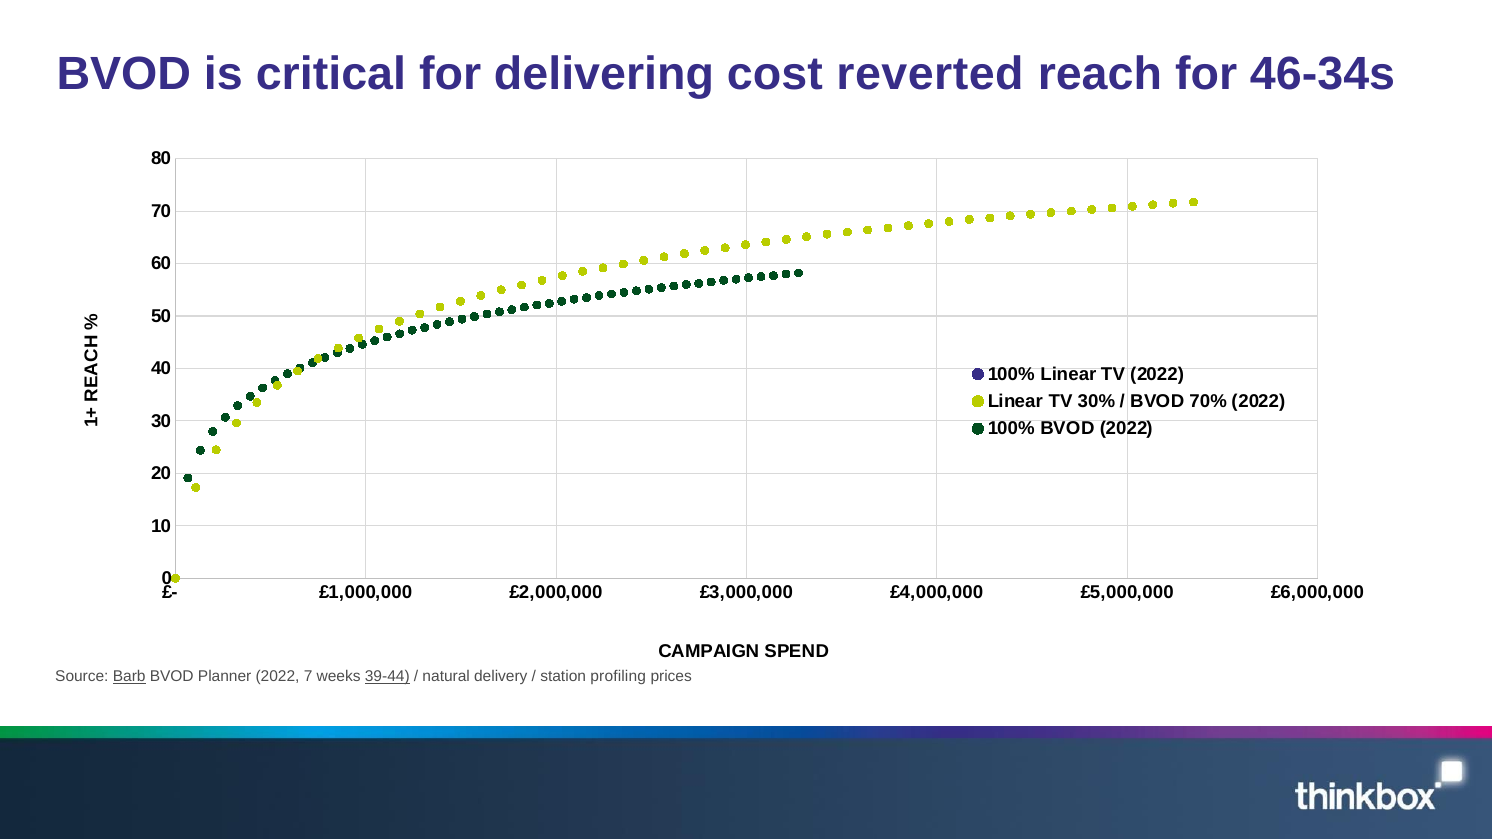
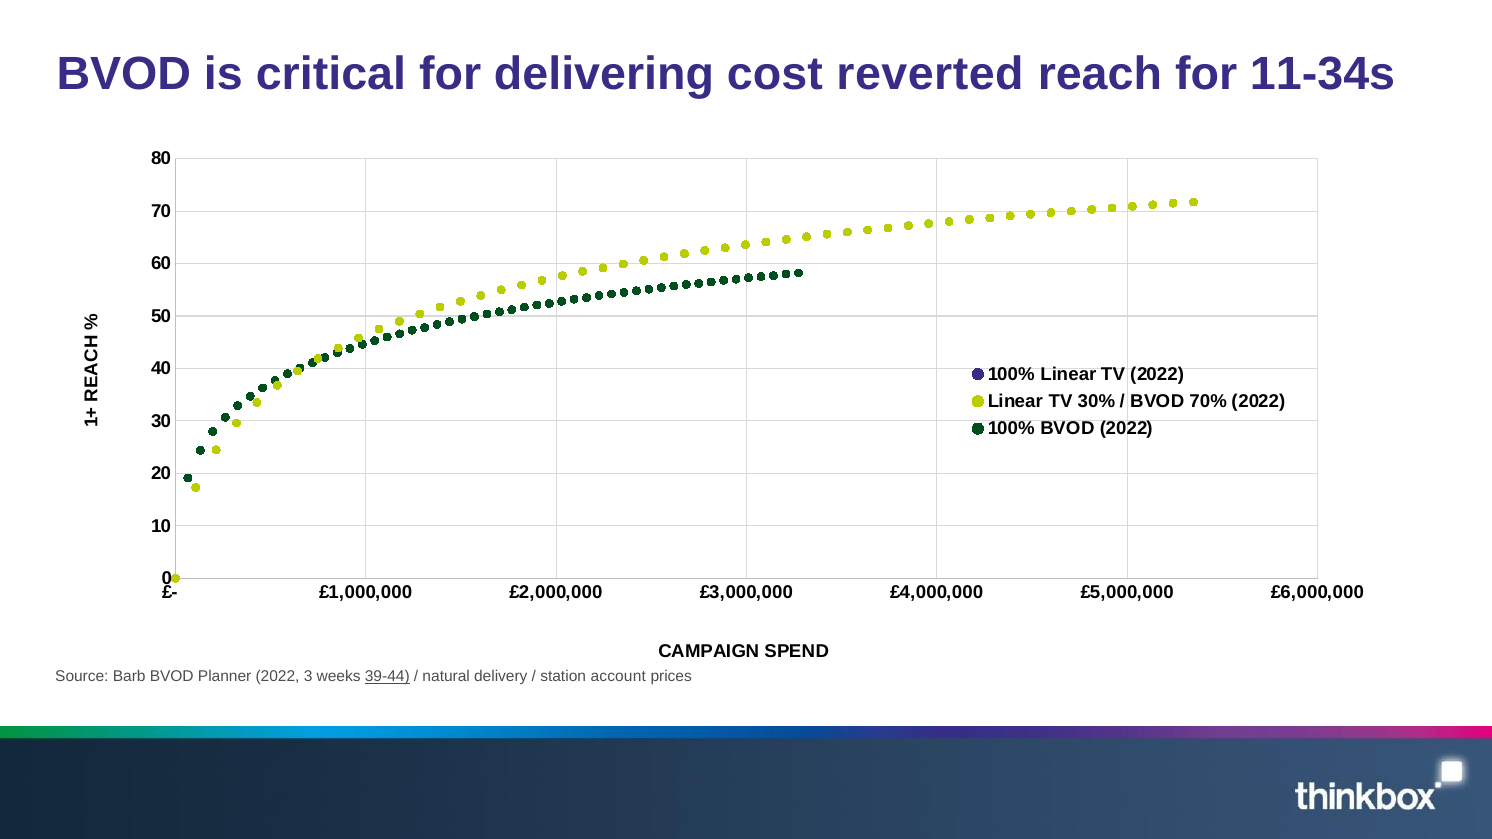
46-34s: 46-34s -> 11-34s (1323, 75)
Barb underline: present -> none (129, 677)
7: 7 -> 3 (308, 677)
profiling: profiling -> account (618, 677)
